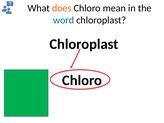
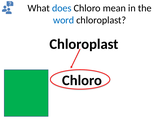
does colour: orange -> blue (62, 8)
